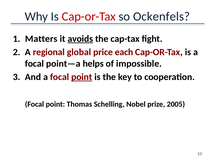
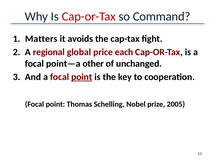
Ockenfels: Ockenfels -> Command (162, 16)
avoids underline: present -> none (80, 39)
helps: helps -> other (93, 64)
impossible: impossible -> unchanged (139, 64)
